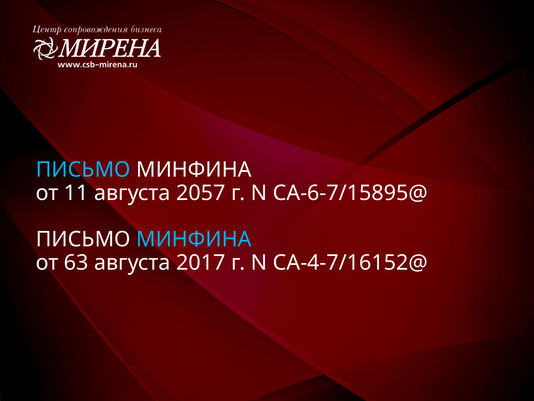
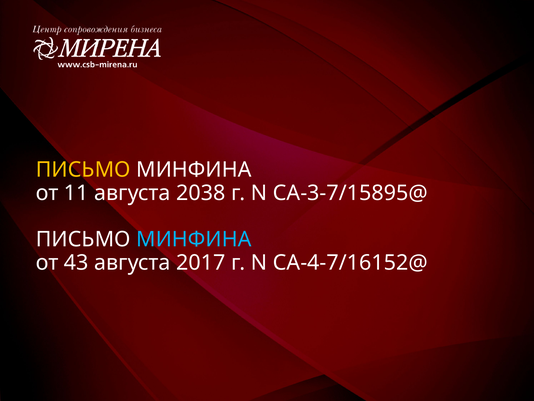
ПИСЬМО colour: light blue -> yellow (83, 170)
2057: 2057 -> 2038 (201, 193)
СА-6-7/15895@: СА-6-7/15895@ -> СА-3-7/15895@ (350, 193)
63: 63 -> 43 (76, 263)
